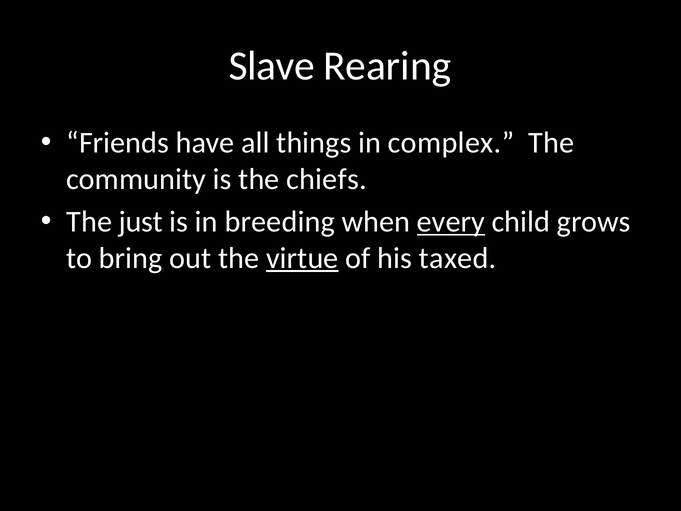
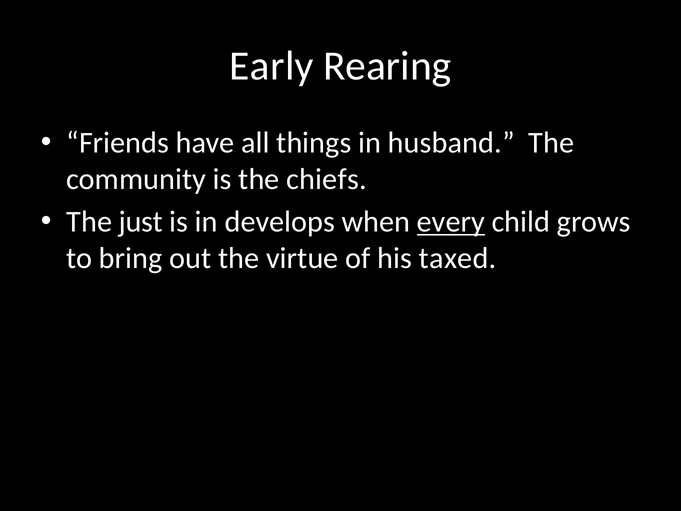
Slave: Slave -> Early (271, 66)
complex: complex -> husband (451, 143)
breeding: breeding -> develops (280, 222)
virtue underline: present -> none (302, 258)
